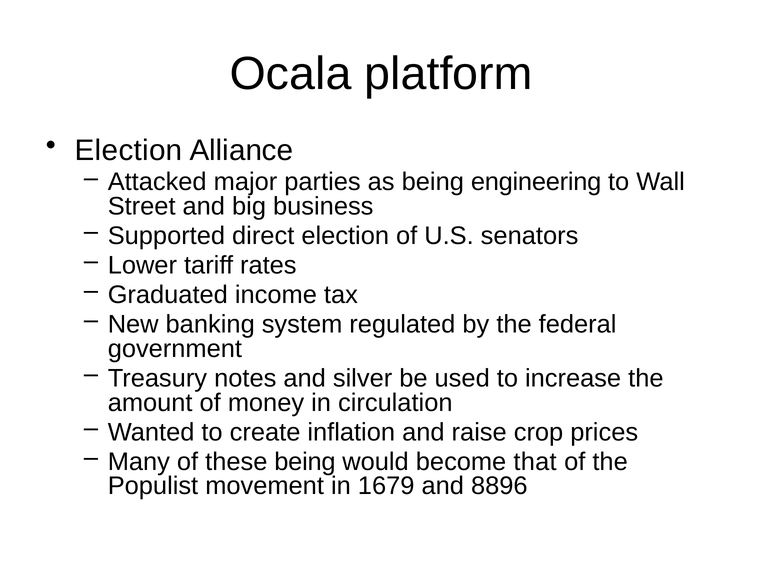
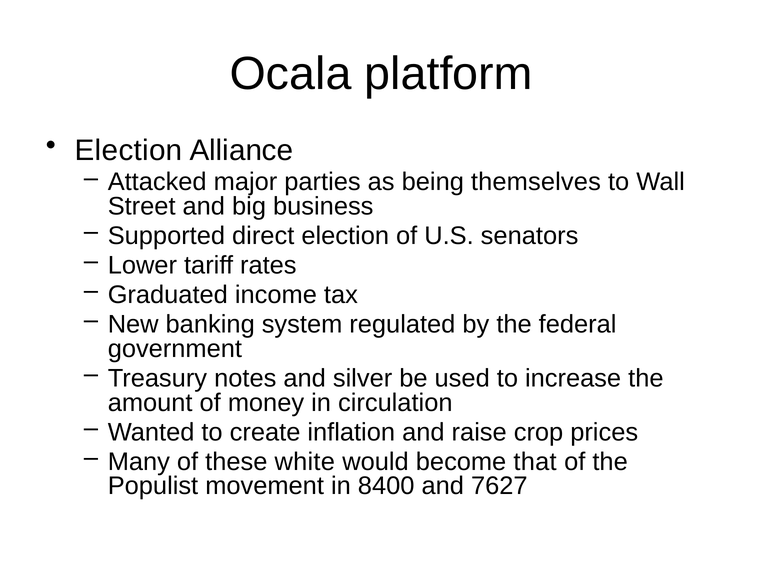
engineering: engineering -> themselves (536, 182)
these being: being -> white (305, 462)
1679: 1679 -> 8400 (386, 486)
8896: 8896 -> 7627 (499, 486)
